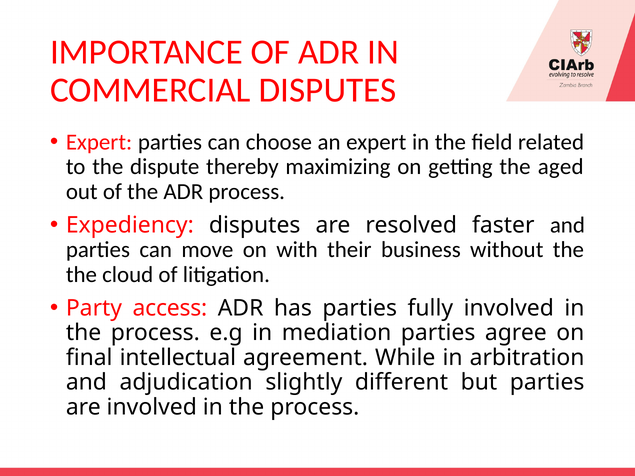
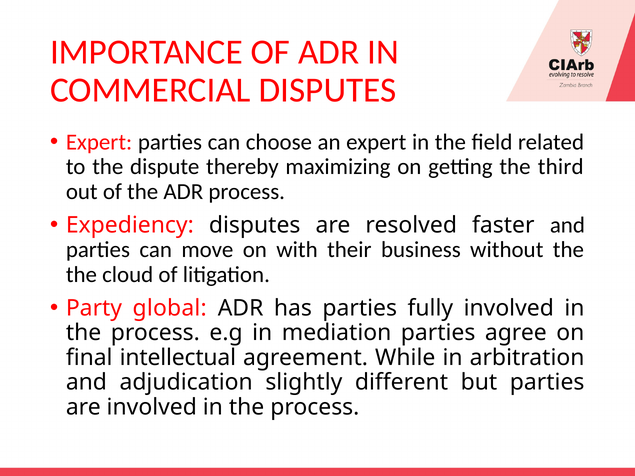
aged: aged -> third (561, 167)
access: access -> global (170, 308)
